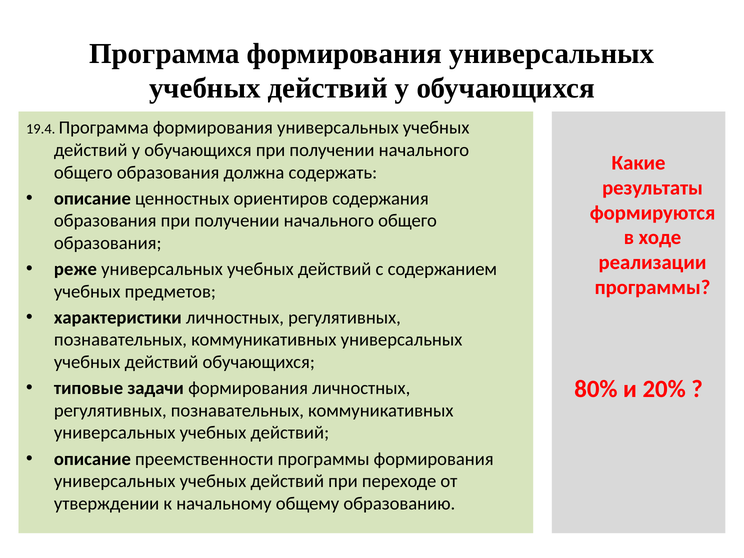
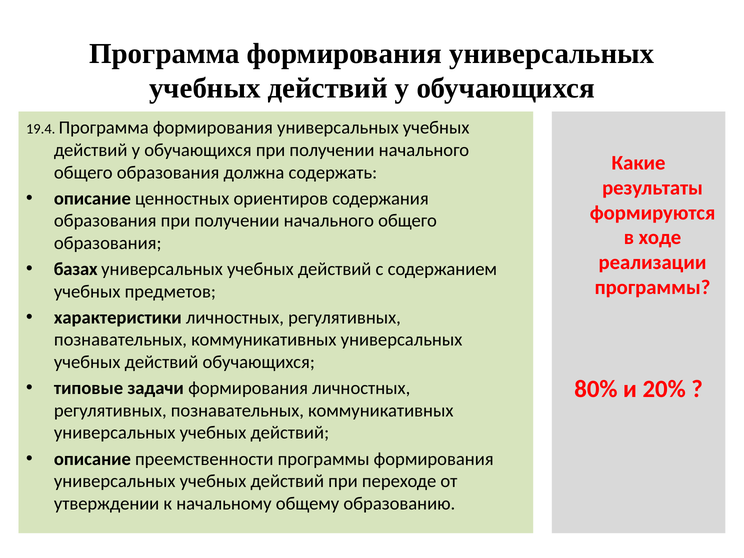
реже: реже -> базах (76, 269)
